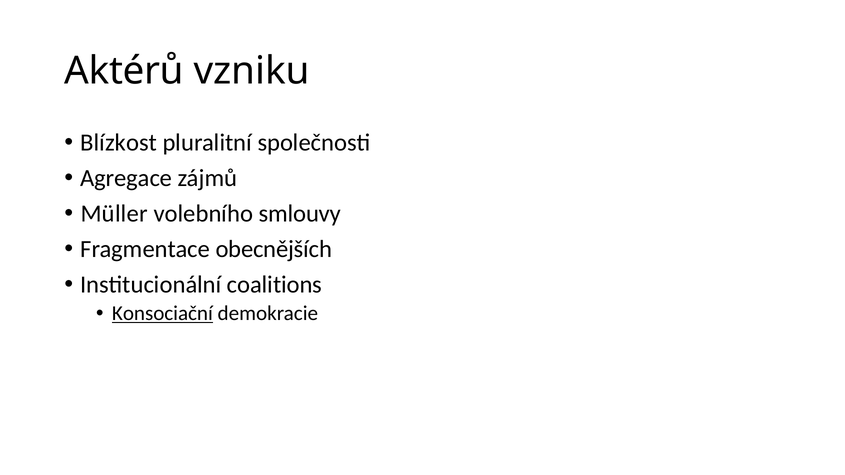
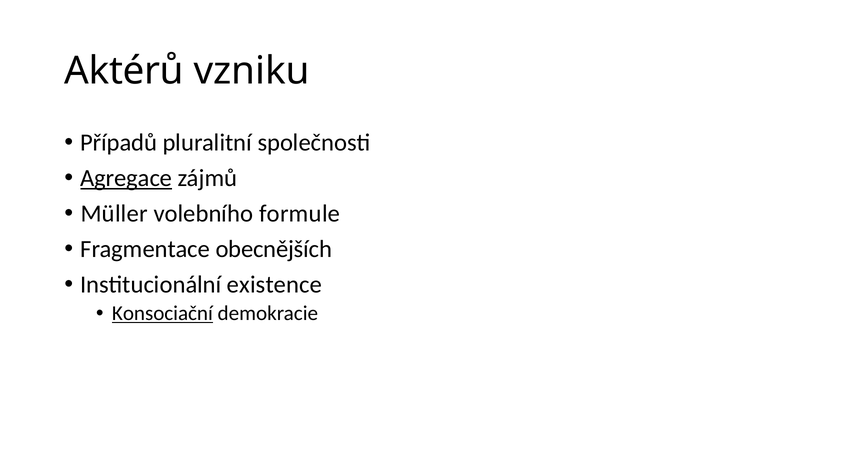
Blízkost: Blízkost -> Případů (119, 143)
Agregace underline: none -> present (126, 178)
smlouvy: smlouvy -> formule (300, 214)
coalitions: coalitions -> existence (274, 285)
